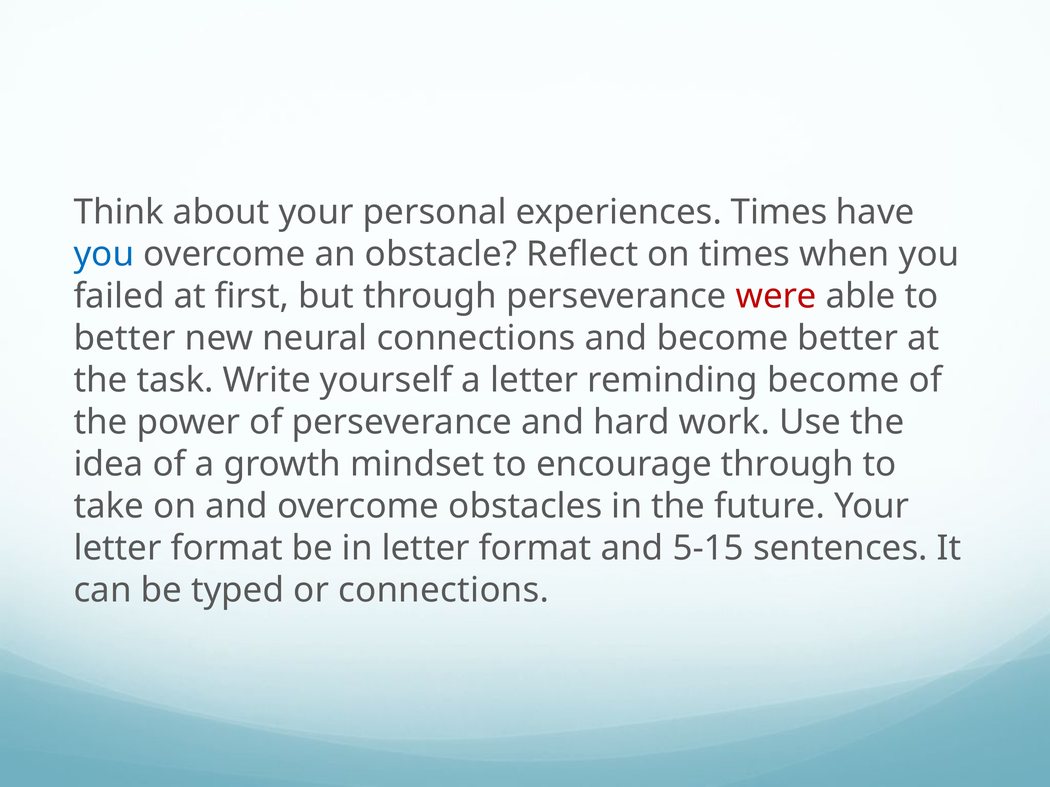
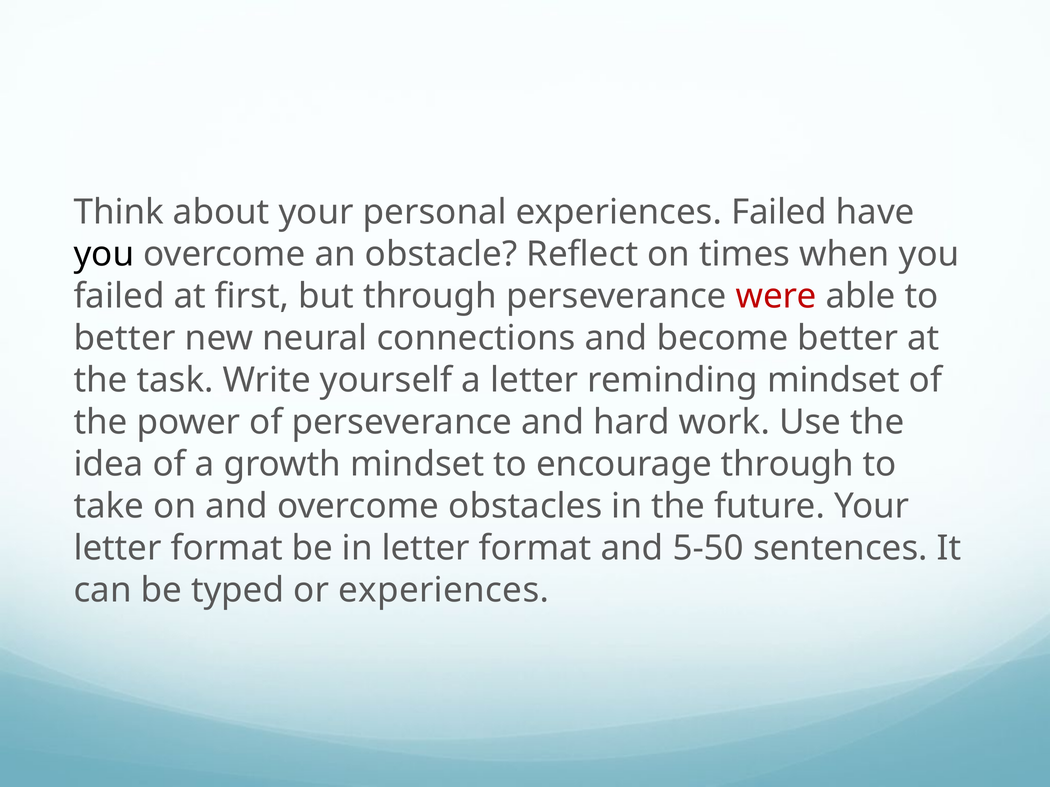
experiences Times: Times -> Failed (779, 212)
you colour: blue -> black (104, 254)
reminding become: become -> mindset (834, 380)
5-15: 5-15 -> 5-50 (708, 548)
or connections: connections -> experiences (444, 590)
